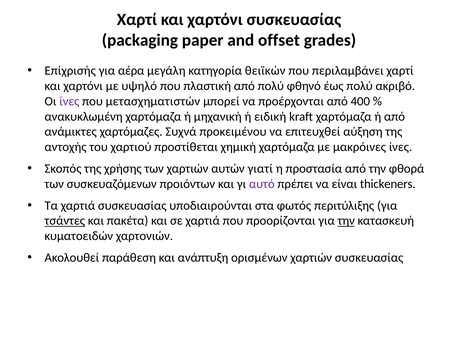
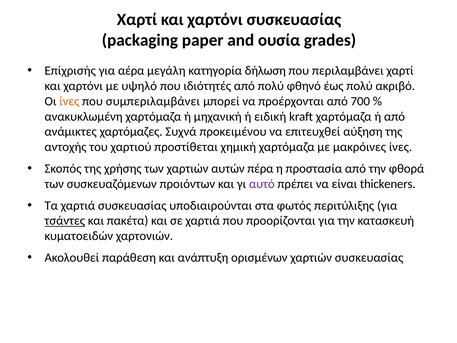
οffset: οffset -> ουσία (279, 40)
θειϊκών: θειϊκών -> δήλωση (265, 71)
πλαστική: πλαστική -> ιδιότητές (207, 86)
ίνες colour: purple -> orange (69, 101)
μετασχηματιστών: μετασχηματιστών -> συμπεριλαμβάνει (153, 101)
400: 400 -> 700 (360, 101)
γιατί: γιατί -> πέρα (260, 169)
την underline: present -> none (346, 221)
